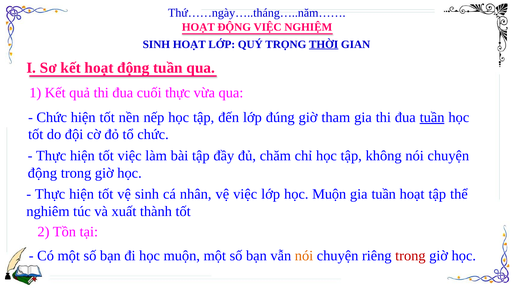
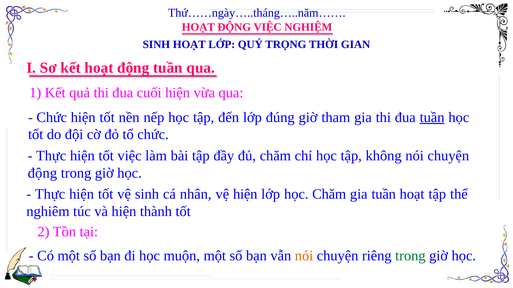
THỜI underline: present -> none (324, 44)
cuối thực: thực -> hiện (178, 93)
vệ việc: việc -> hiện (245, 194)
lớp học Muộn: Muộn -> Chăm (329, 194)
và xuất: xuất -> hiện (124, 211)
trong colour: red -> green (410, 256)
